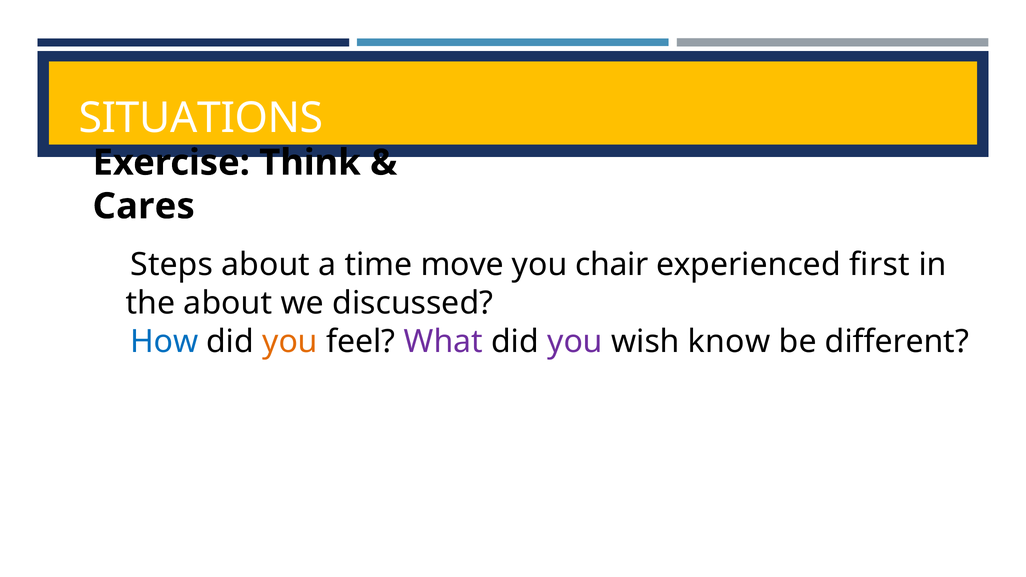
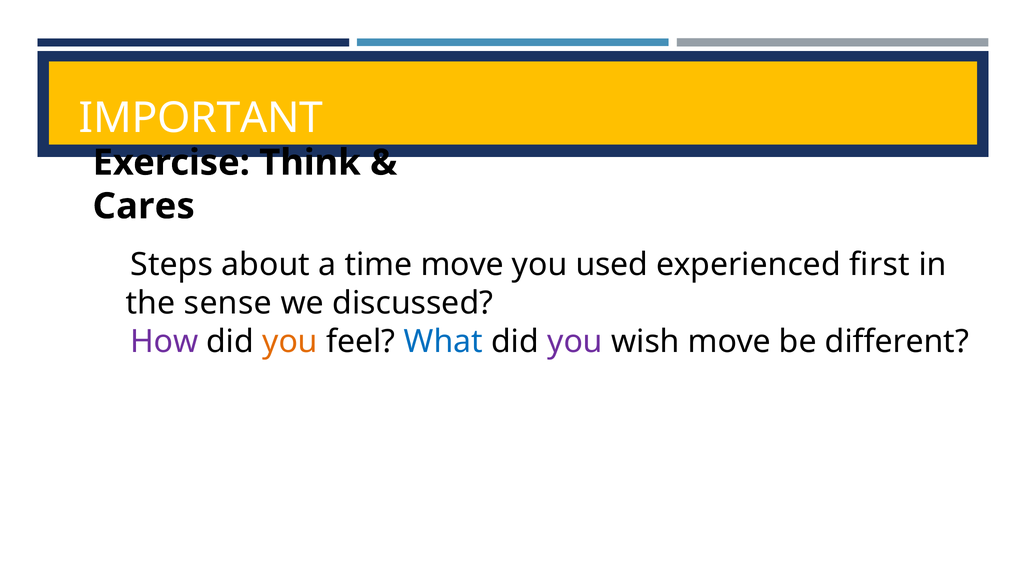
SITUATIONS: SITUATIONS -> IMPORTANT (201, 118)
chair: chair -> used (612, 265)
the about: about -> sense (228, 303)
How colour: blue -> purple (164, 342)
What colour: purple -> blue (443, 342)
wish know: know -> move (729, 342)
